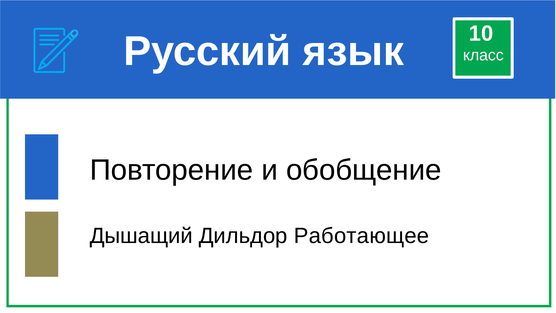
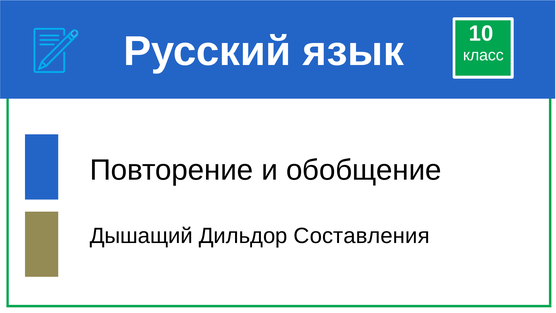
Работающее: Работающее -> Составления (362, 236)
